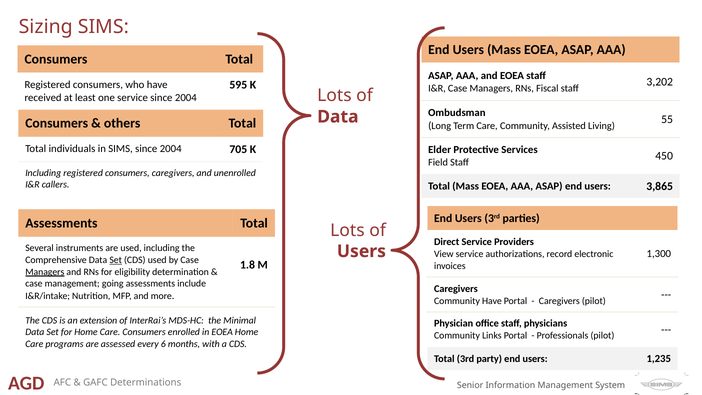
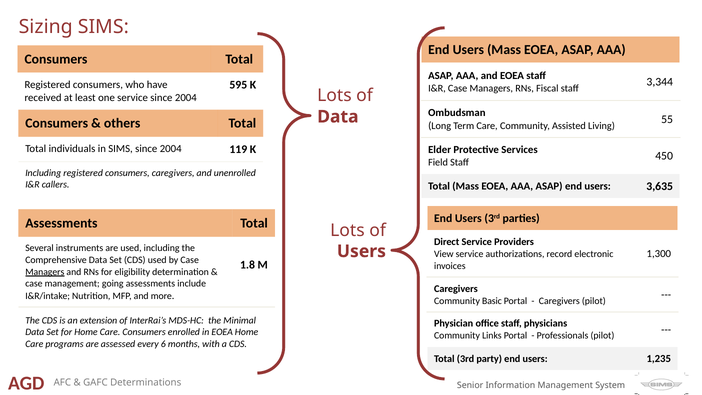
3,202: 3,202 -> 3,344 (660, 82)
705: 705 -> 119 (238, 149)
3,865: 3,865 -> 3,635 (660, 186)
Set underline: present -> none (116, 260)
Community Have: Have -> Basic (492, 301)
